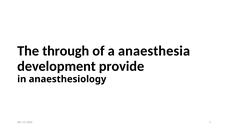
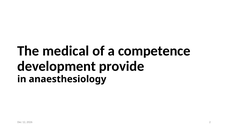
through: through -> medical (66, 51)
anaesthesia: anaesthesia -> competence (154, 51)
